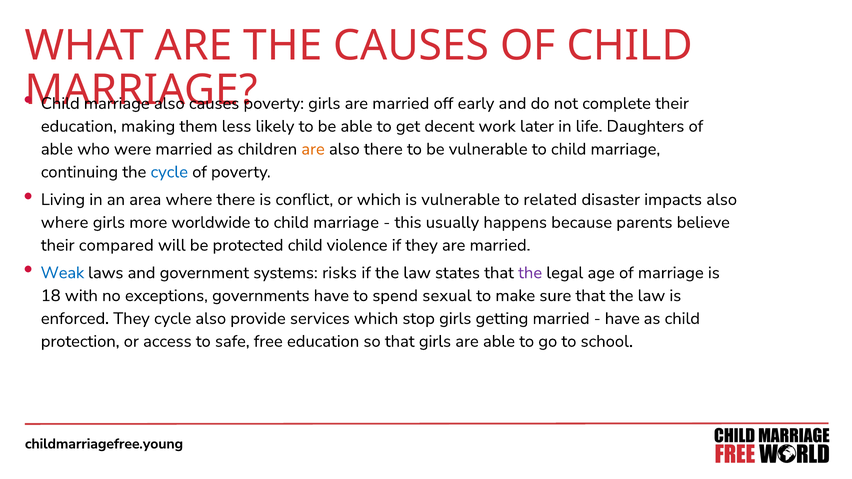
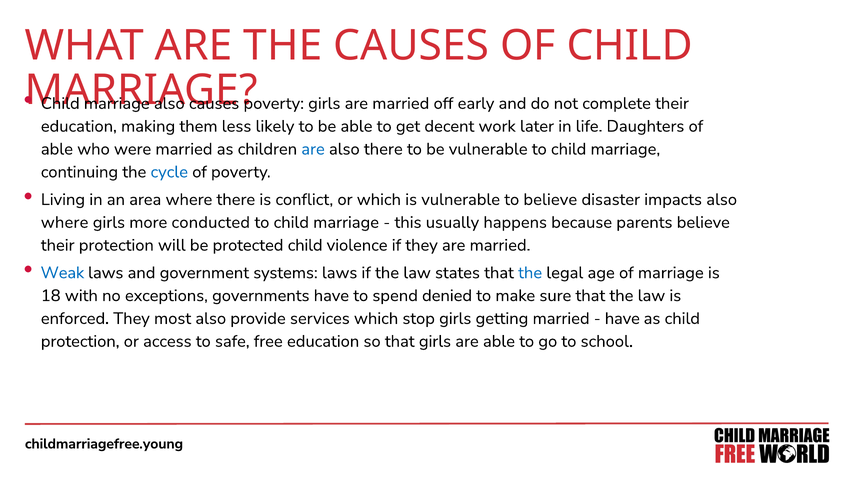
are colour: orange -> blue (313, 149)
to related: related -> believe (550, 200)
worldwide: worldwide -> conducted (211, 222)
their compared: compared -> protection (116, 245)
systems risks: risks -> laws (340, 273)
the colour: purple -> blue (530, 273)
sexual: sexual -> denied (447, 296)
They cycle: cycle -> most (173, 319)
